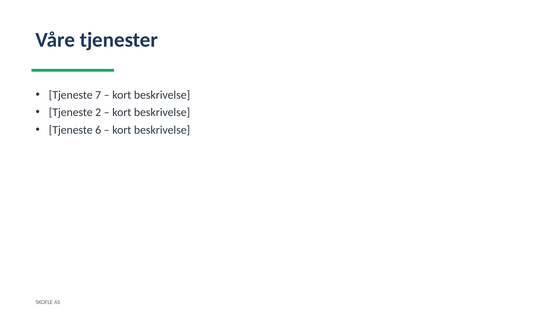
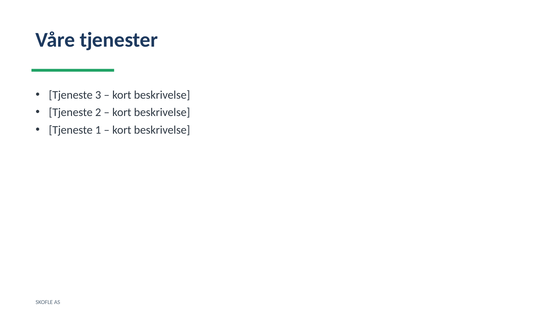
7: 7 -> 3 (98, 95)
6: 6 -> 1 (98, 130)
